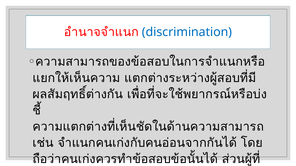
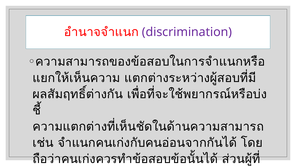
discrimination colour: blue -> purple (187, 32)
